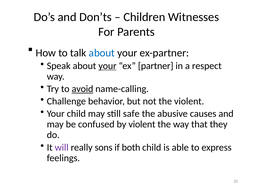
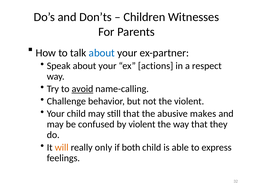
your underline: present -> none (107, 66)
partner: partner -> actions (156, 66)
still safe: safe -> that (131, 114)
causes: causes -> makes (203, 114)
will colour: purple -> orange (62, 147)
sons: sons -> only (103, 147)
